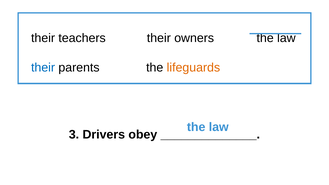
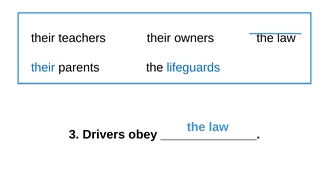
lifeguards colour: orange -> blue (193, 68)
